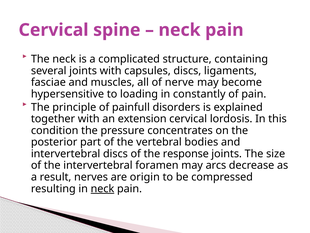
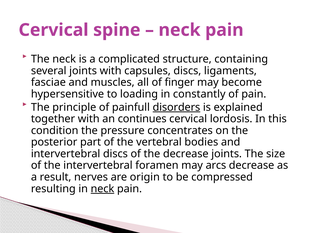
nerve: nerve -> finger (180, 82)
disorders underline: none -> present (176, 107)
extension: extension -> continues (142, 119)
the response: response -> decrease (186, 153)
